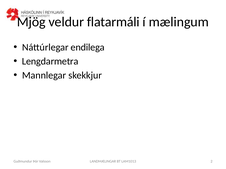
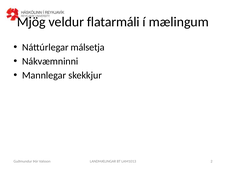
endilega: endilega -> málsetja (88, 47)
Lengdarmetra: Lengdarmetra -> Nákvæmninni (50, 61)
